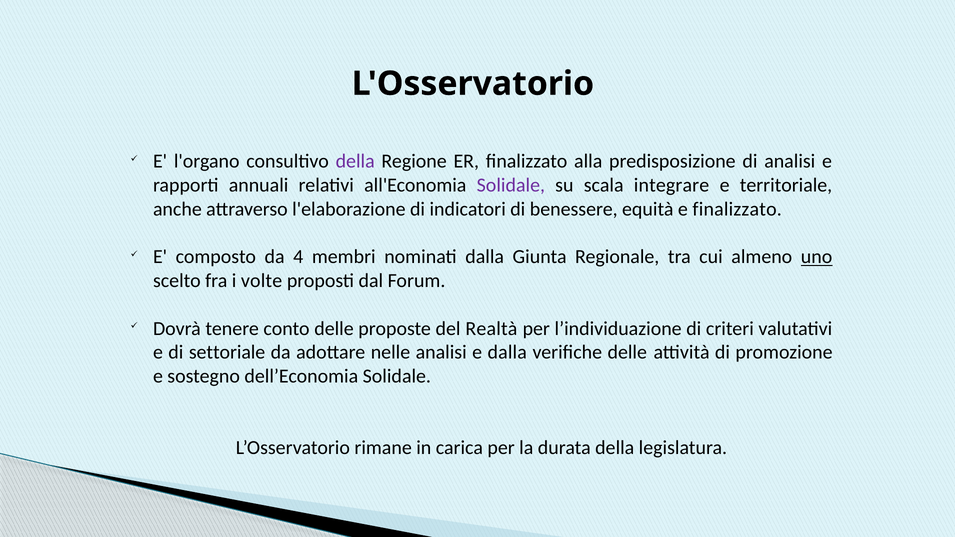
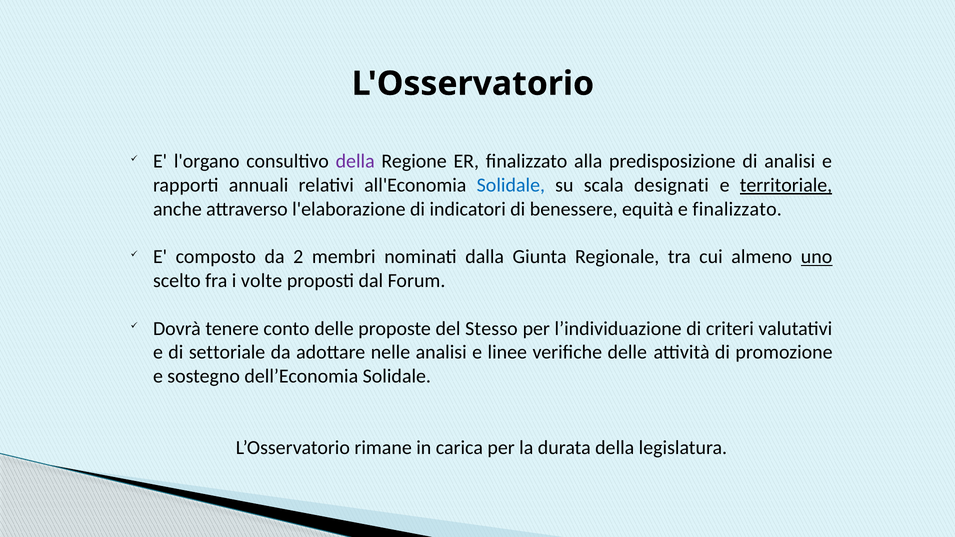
Solidale colour: purple -> blue (511, 185)
integrare: integrare -> designati (671, 185)
territoriale underline: none -> present (786, 185)
4: 4 -> 2 (298, 257)
Realtà: Realtà -> Stesso (491, 329)
e dalla: dalla -> linee (507, 353)
